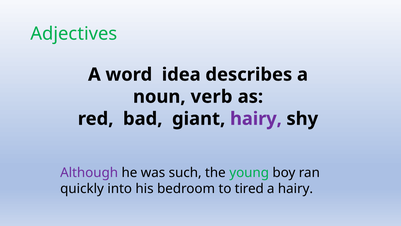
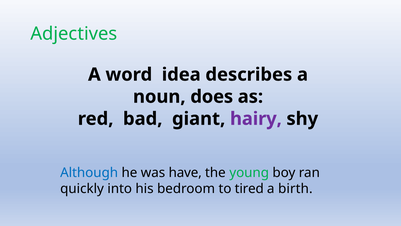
verb: verb -> does (212, 97)
Although colour: purple -> blue (89, 172)
such: such -> have (185, 172)
a hairy: hairy -> birth (295, 188)
